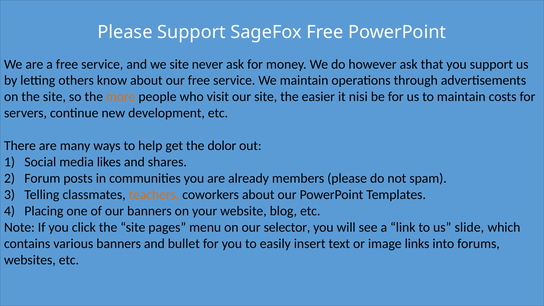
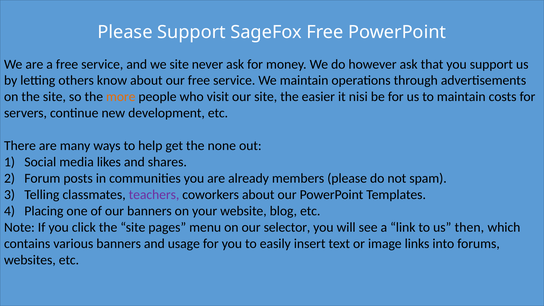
dolor: dolor -> none (222, 146)
teachers colour: orange -> purple (154, 195)
slide: slide -> then (469, 227)
bullet: bullet -> usage (184, 244)
